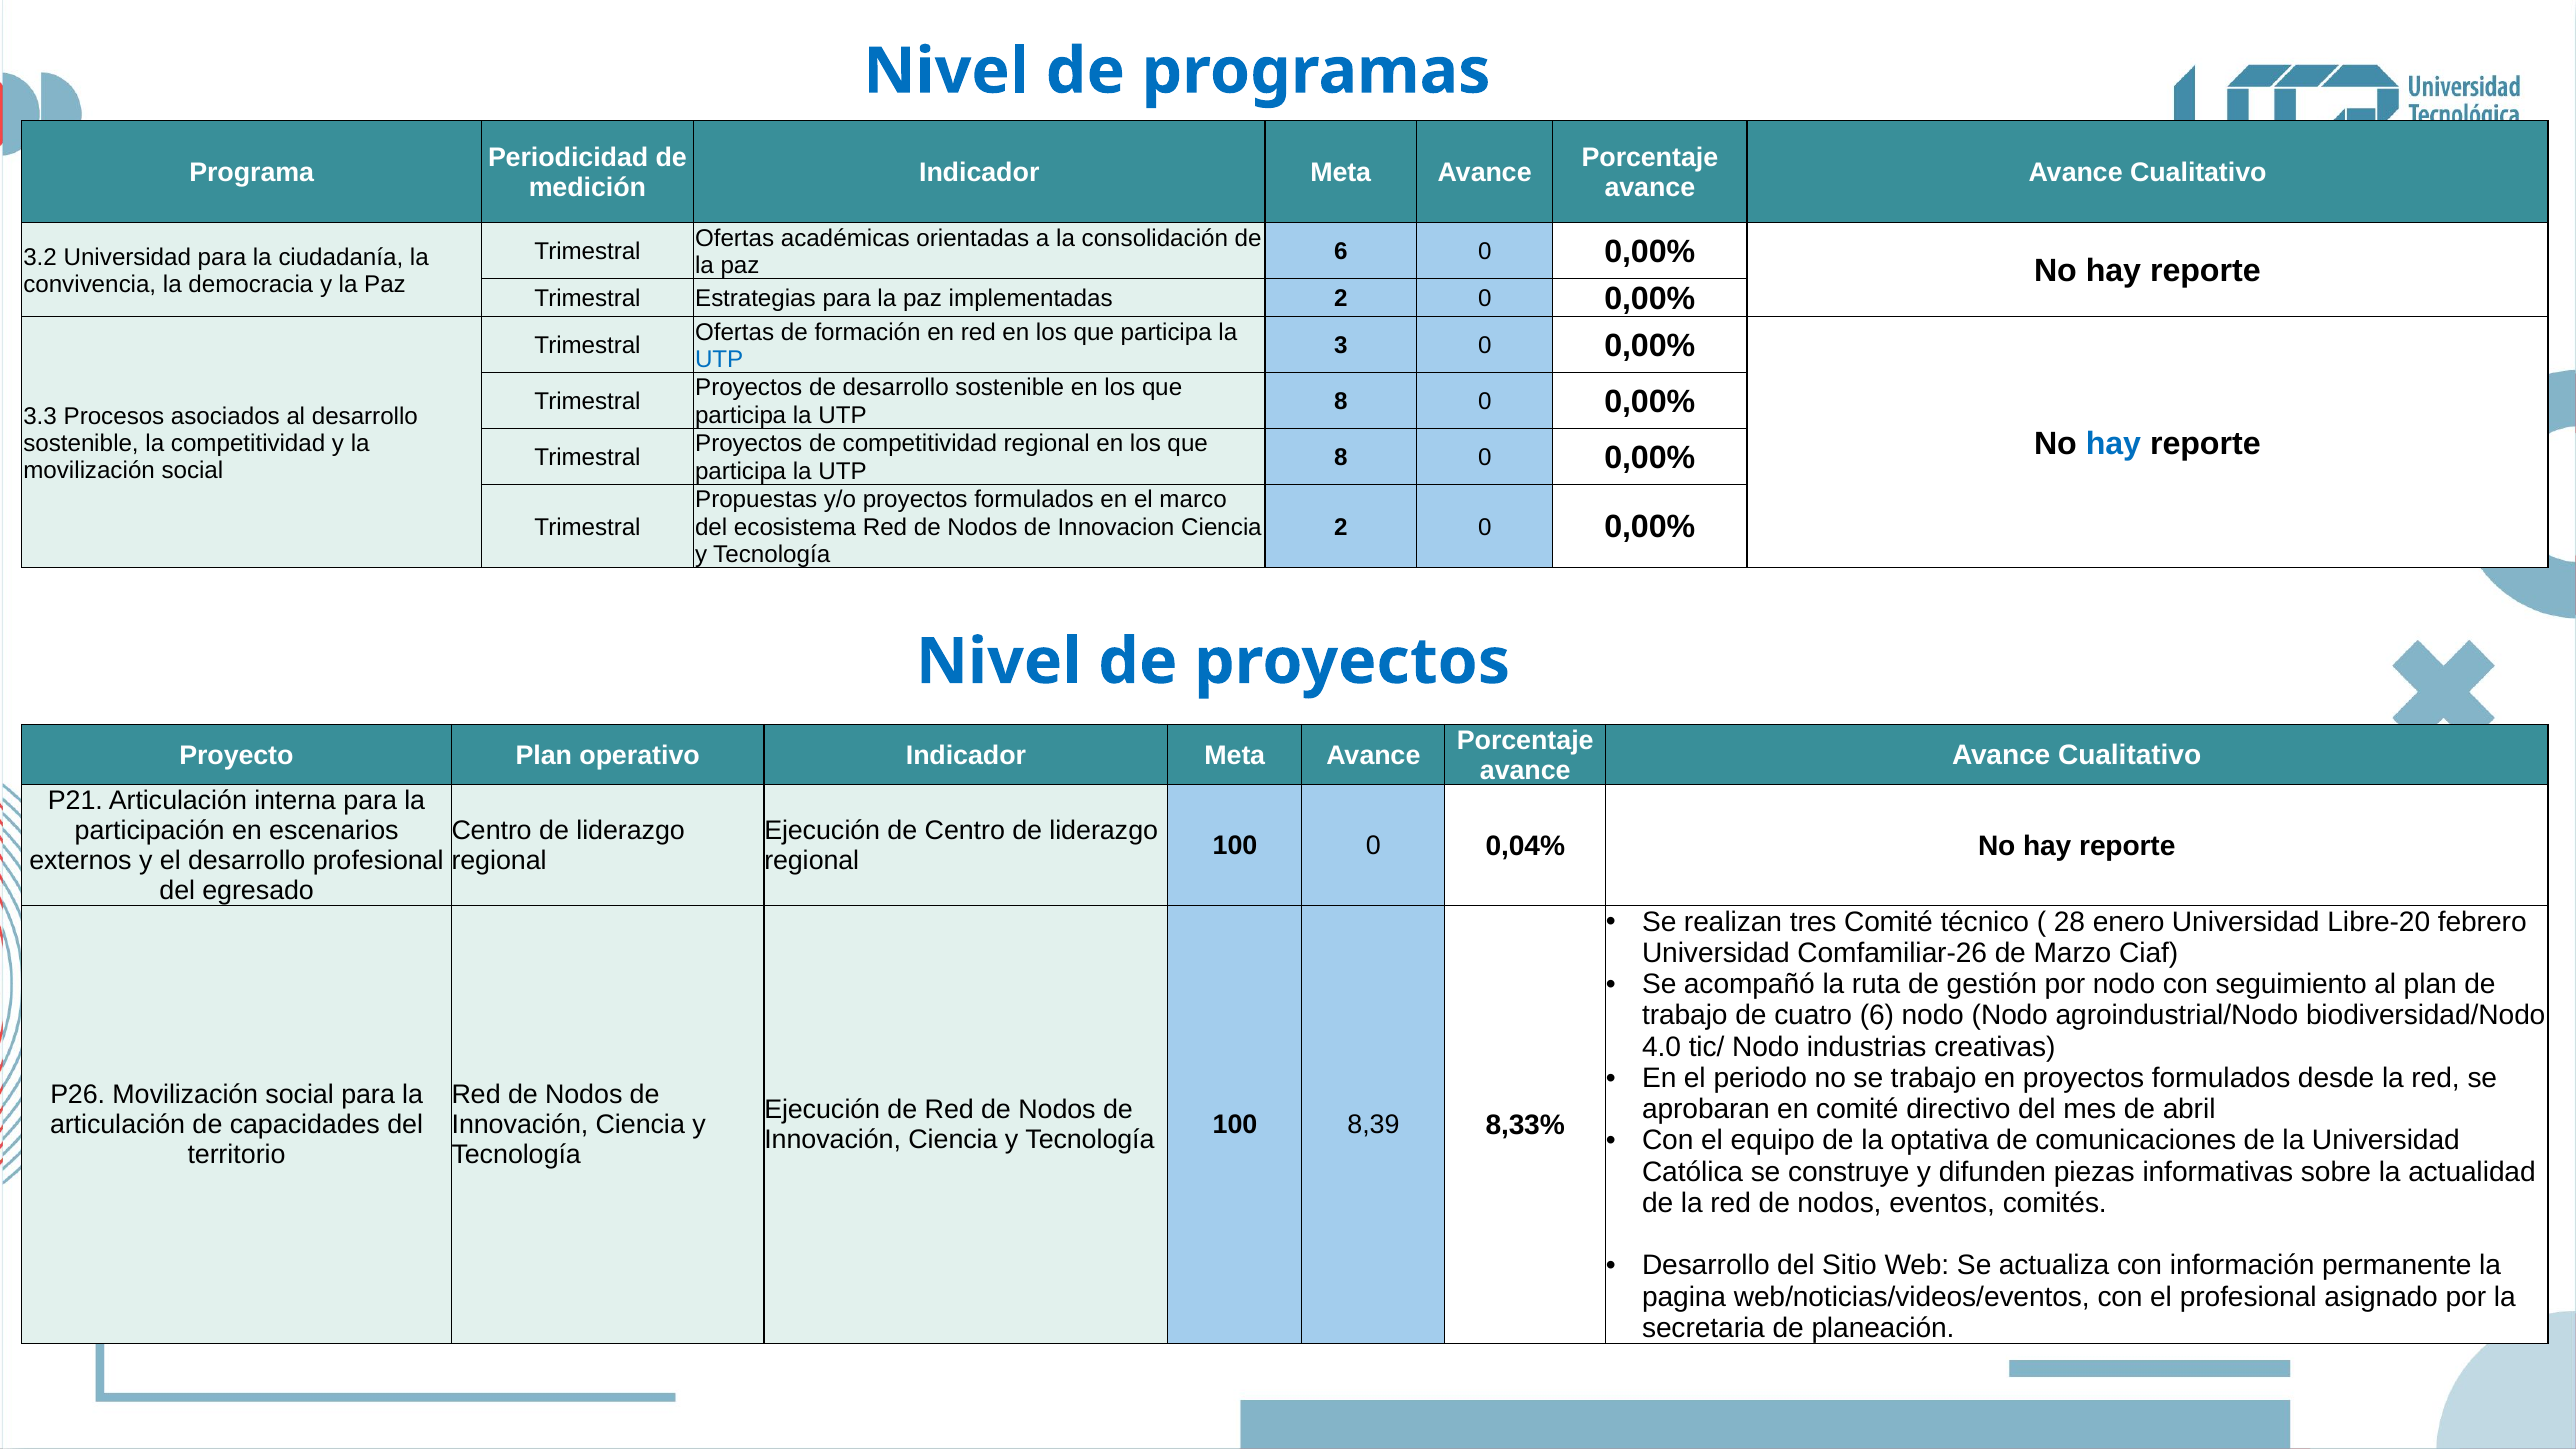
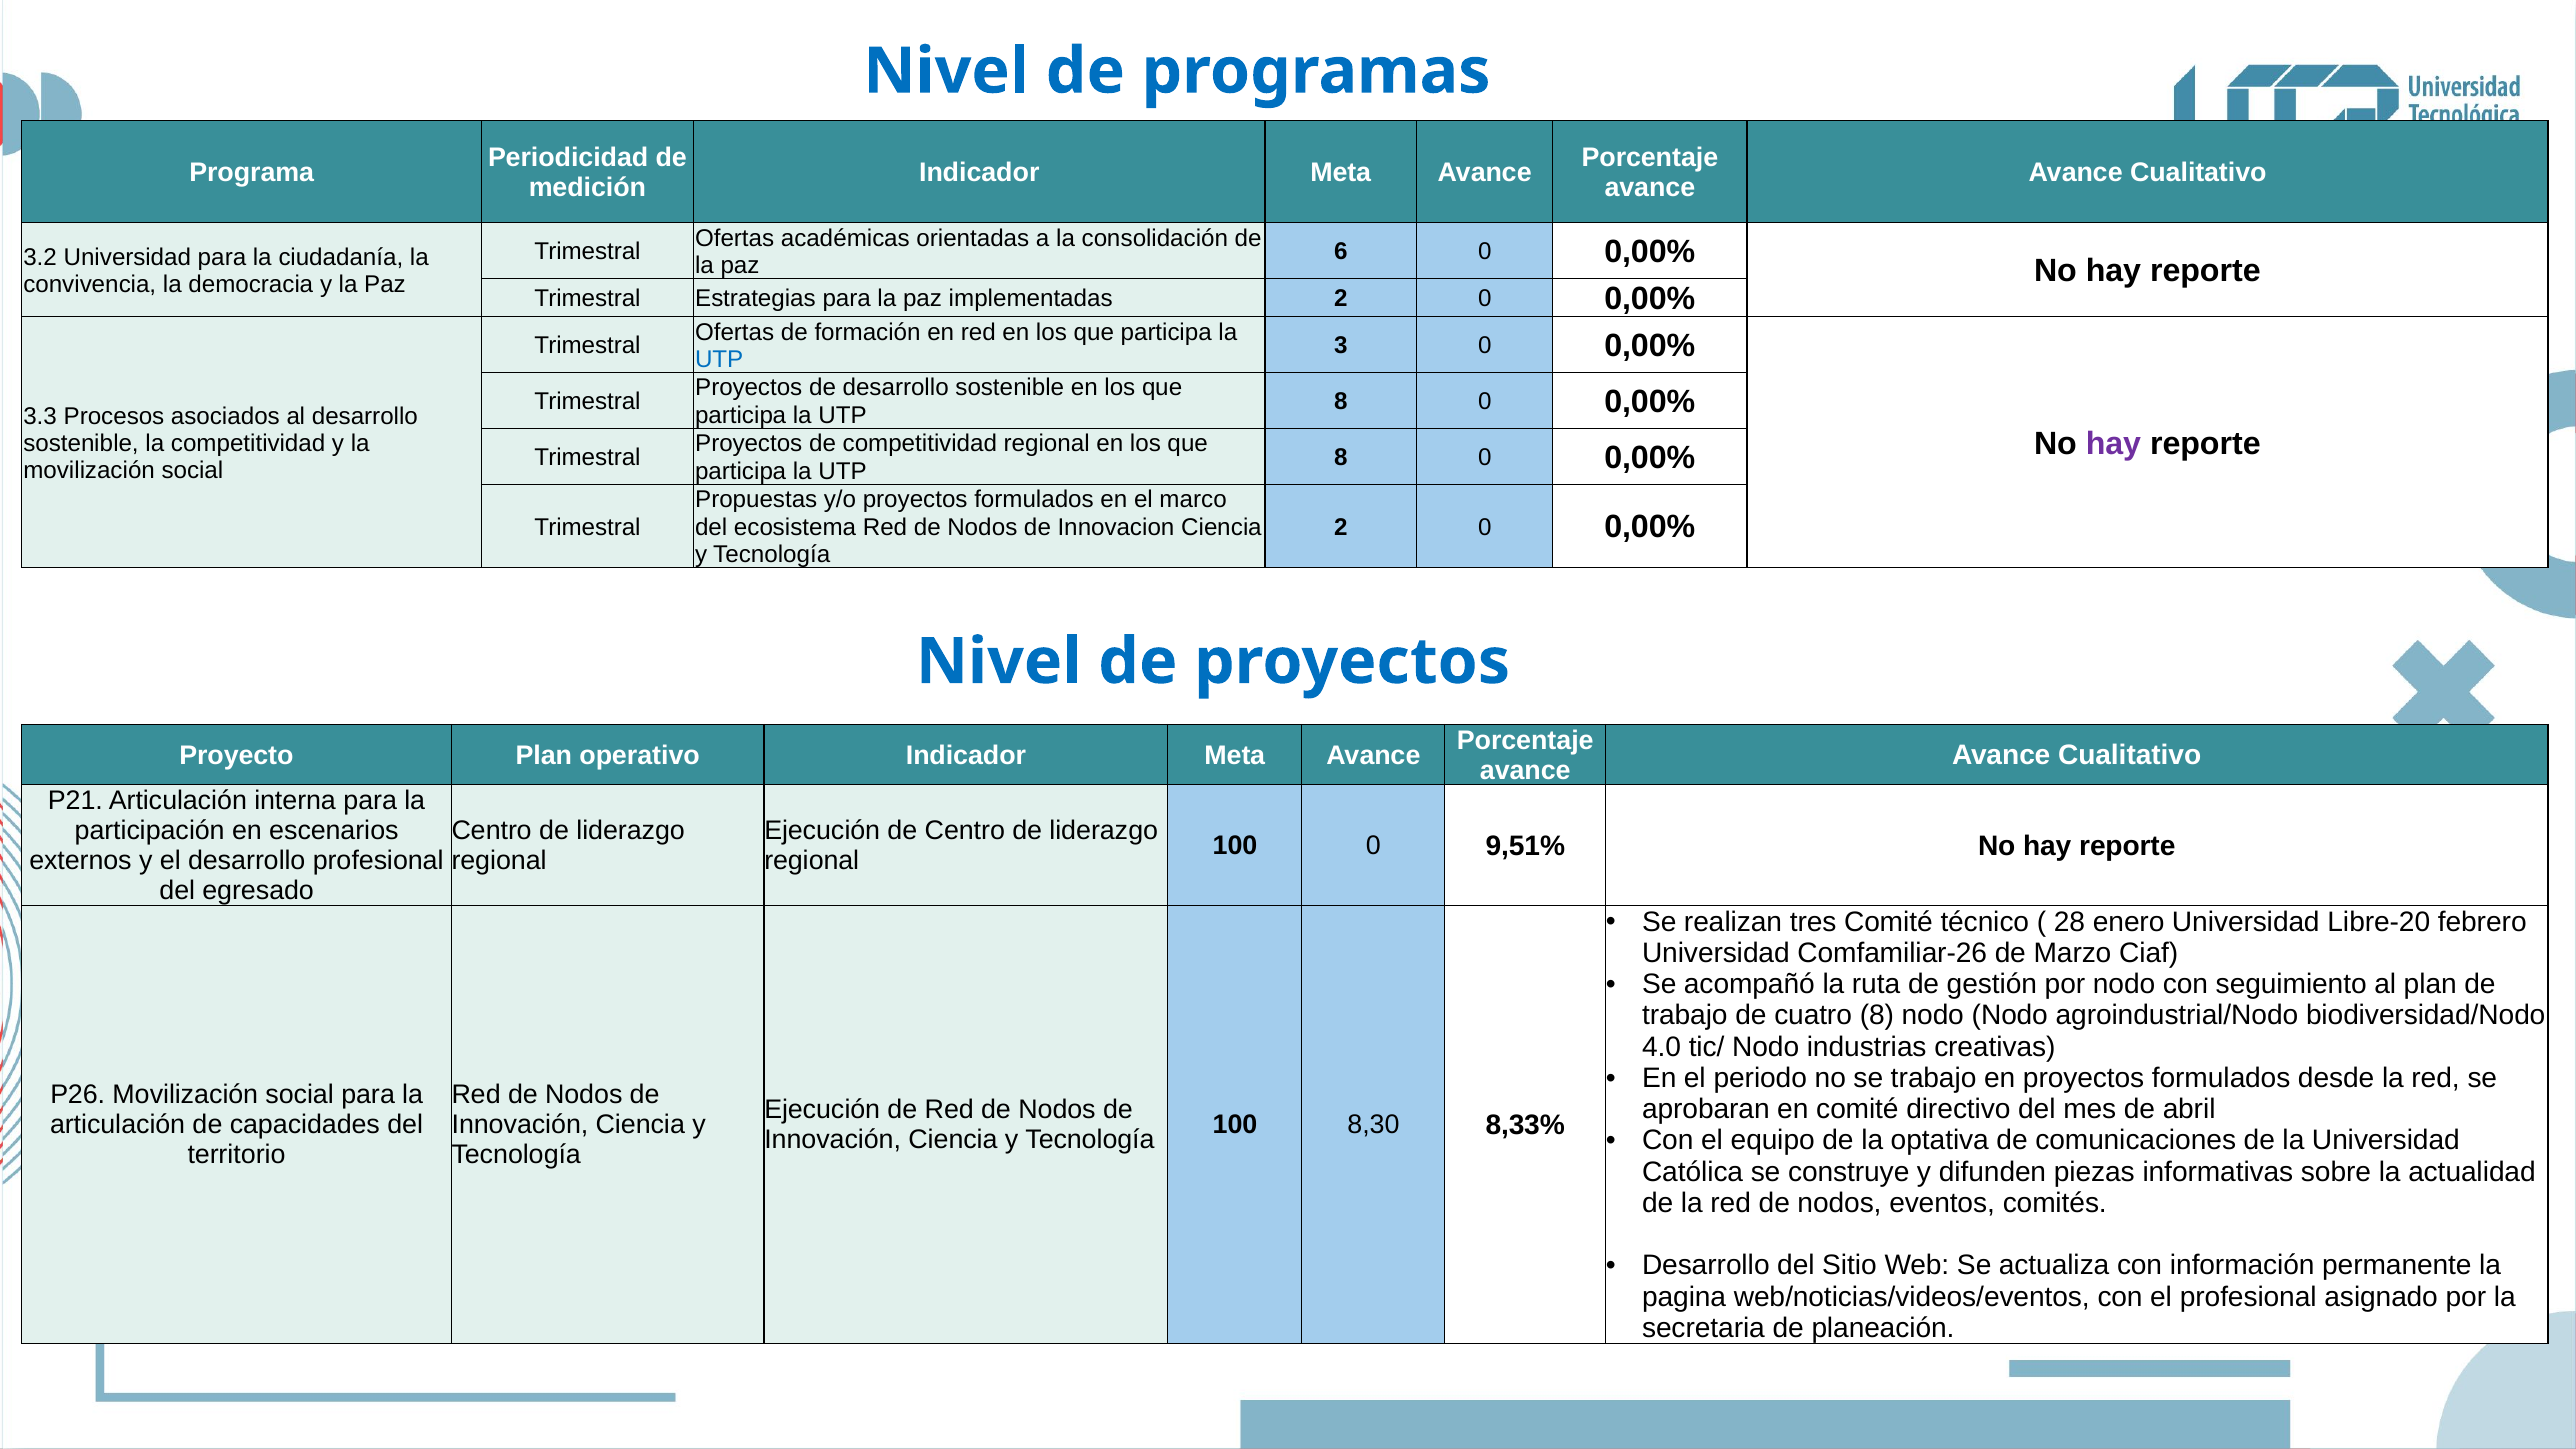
hay colour: blue -> purple (2113, 443)
0,04%: 0,04% -> 9,51% (1525, 846)
cuatro 6: 6 -> 8 (1877, 1016)
8,39: 8,39 -> 8,30 (1373, 1125)
